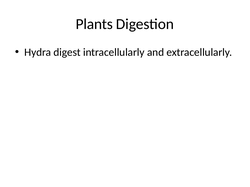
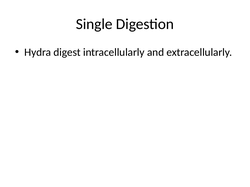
Plants: Plants -> Single (94, 24)
